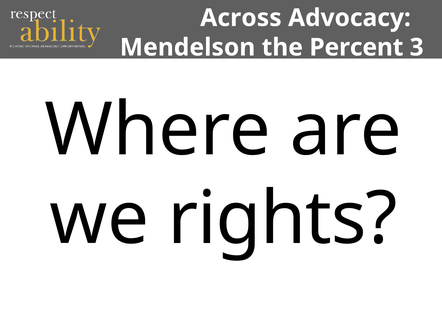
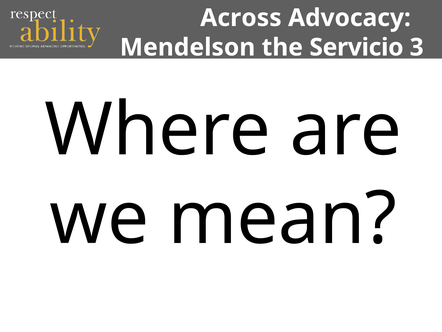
Percent: Percent -> Servicio (356, 47)
rights: rights -> mean (282, 218)
